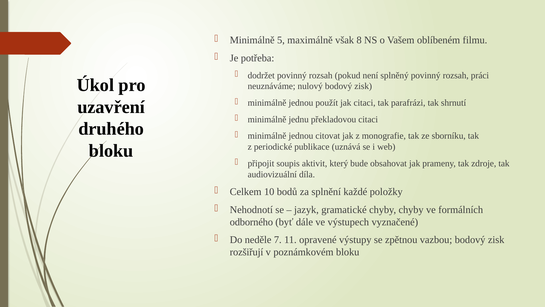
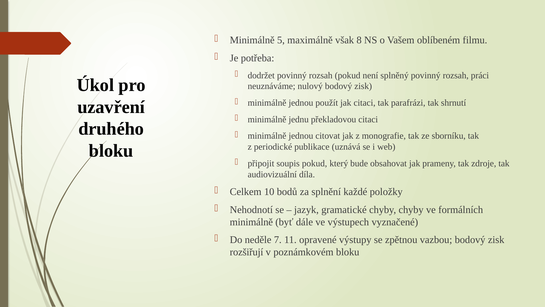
soupis aktivit: aktivit -> pokud (315, 163)
odborného: odborného -> minimálně (251, 222)
